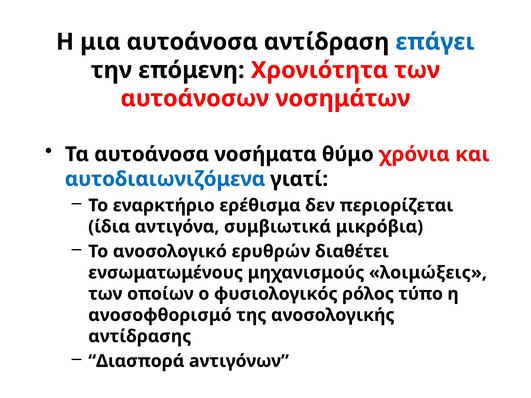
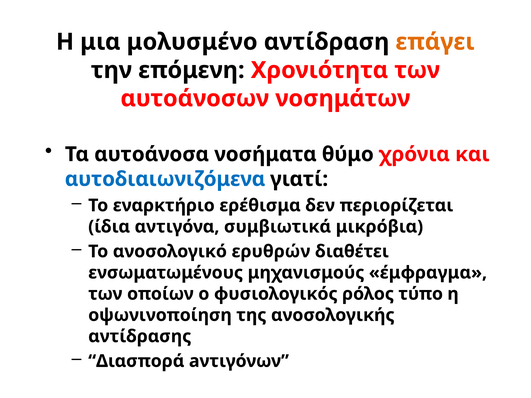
μια αυτoάνοσα: αυτoάνοσα -> μολυσμένο (192, 42)
επάγει colour: blue -> orange (435, 42)
λοιμώξεις: λοιμώξεις -> έμφραγμα (428, 273)
ανοσοφθορισμό: ανοσοφθορισμό -> οψωνινοποίηση (160, 315)
